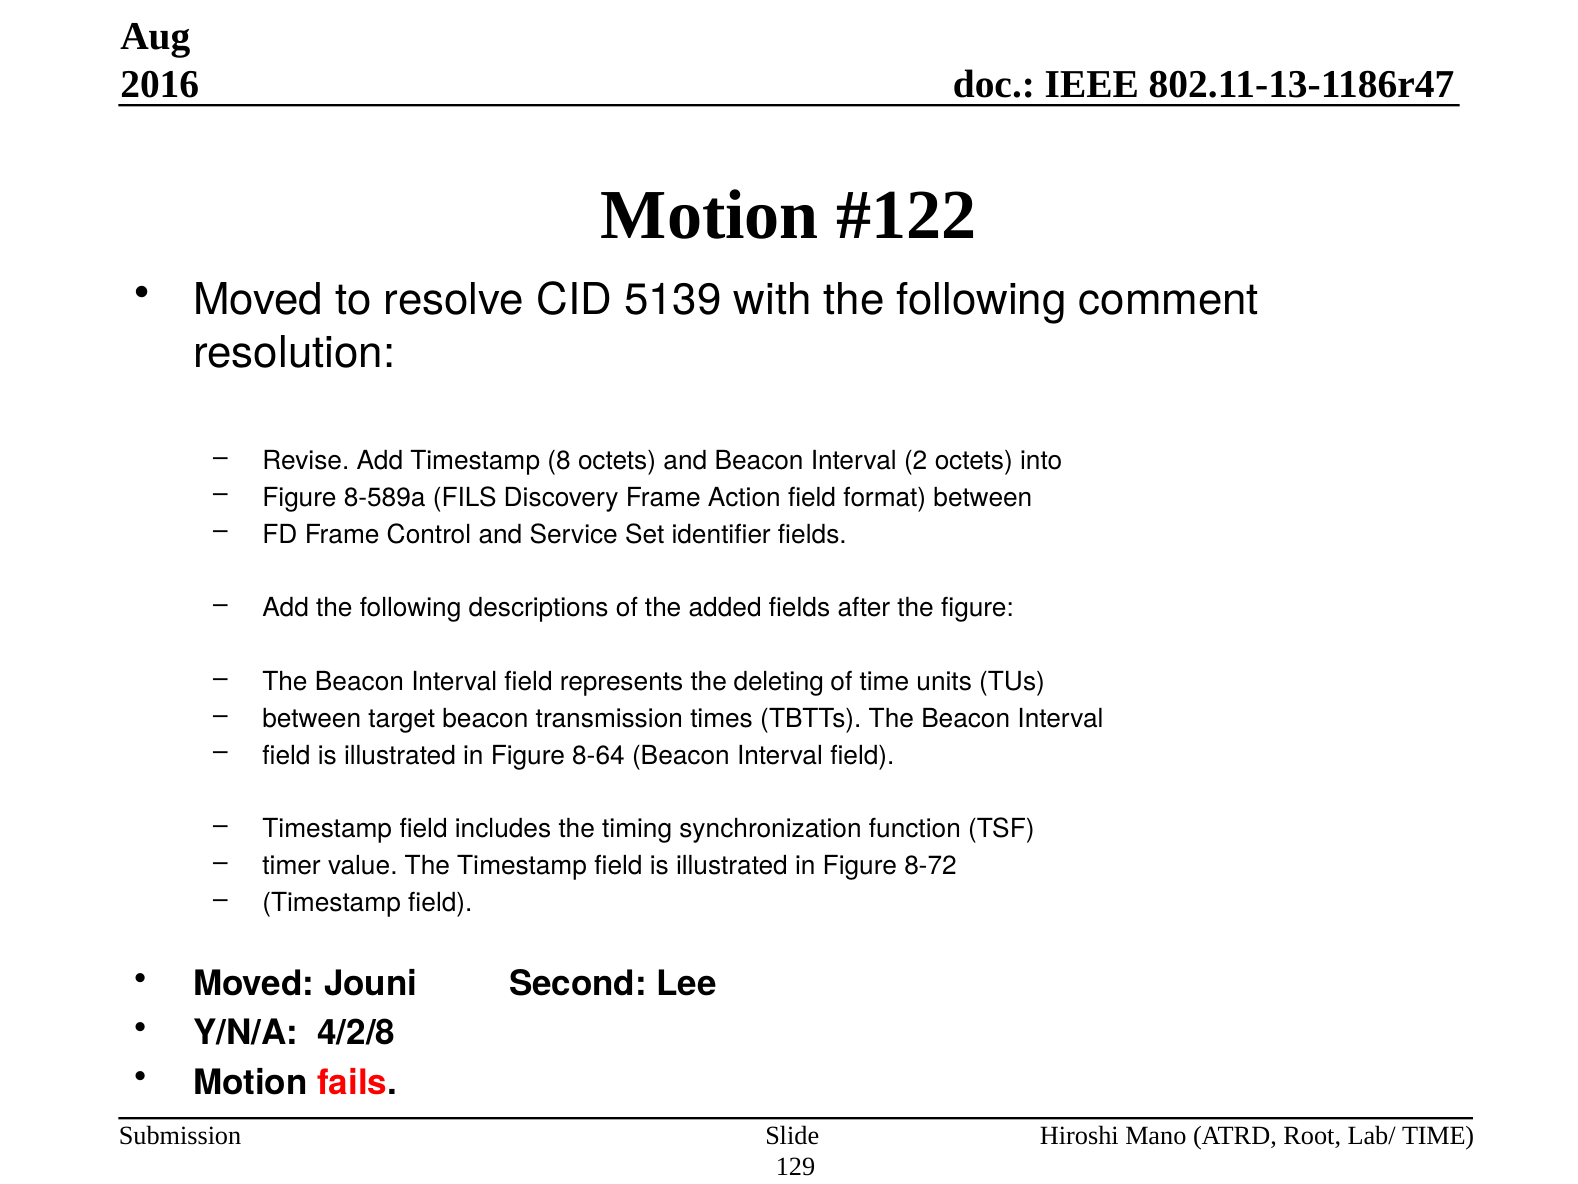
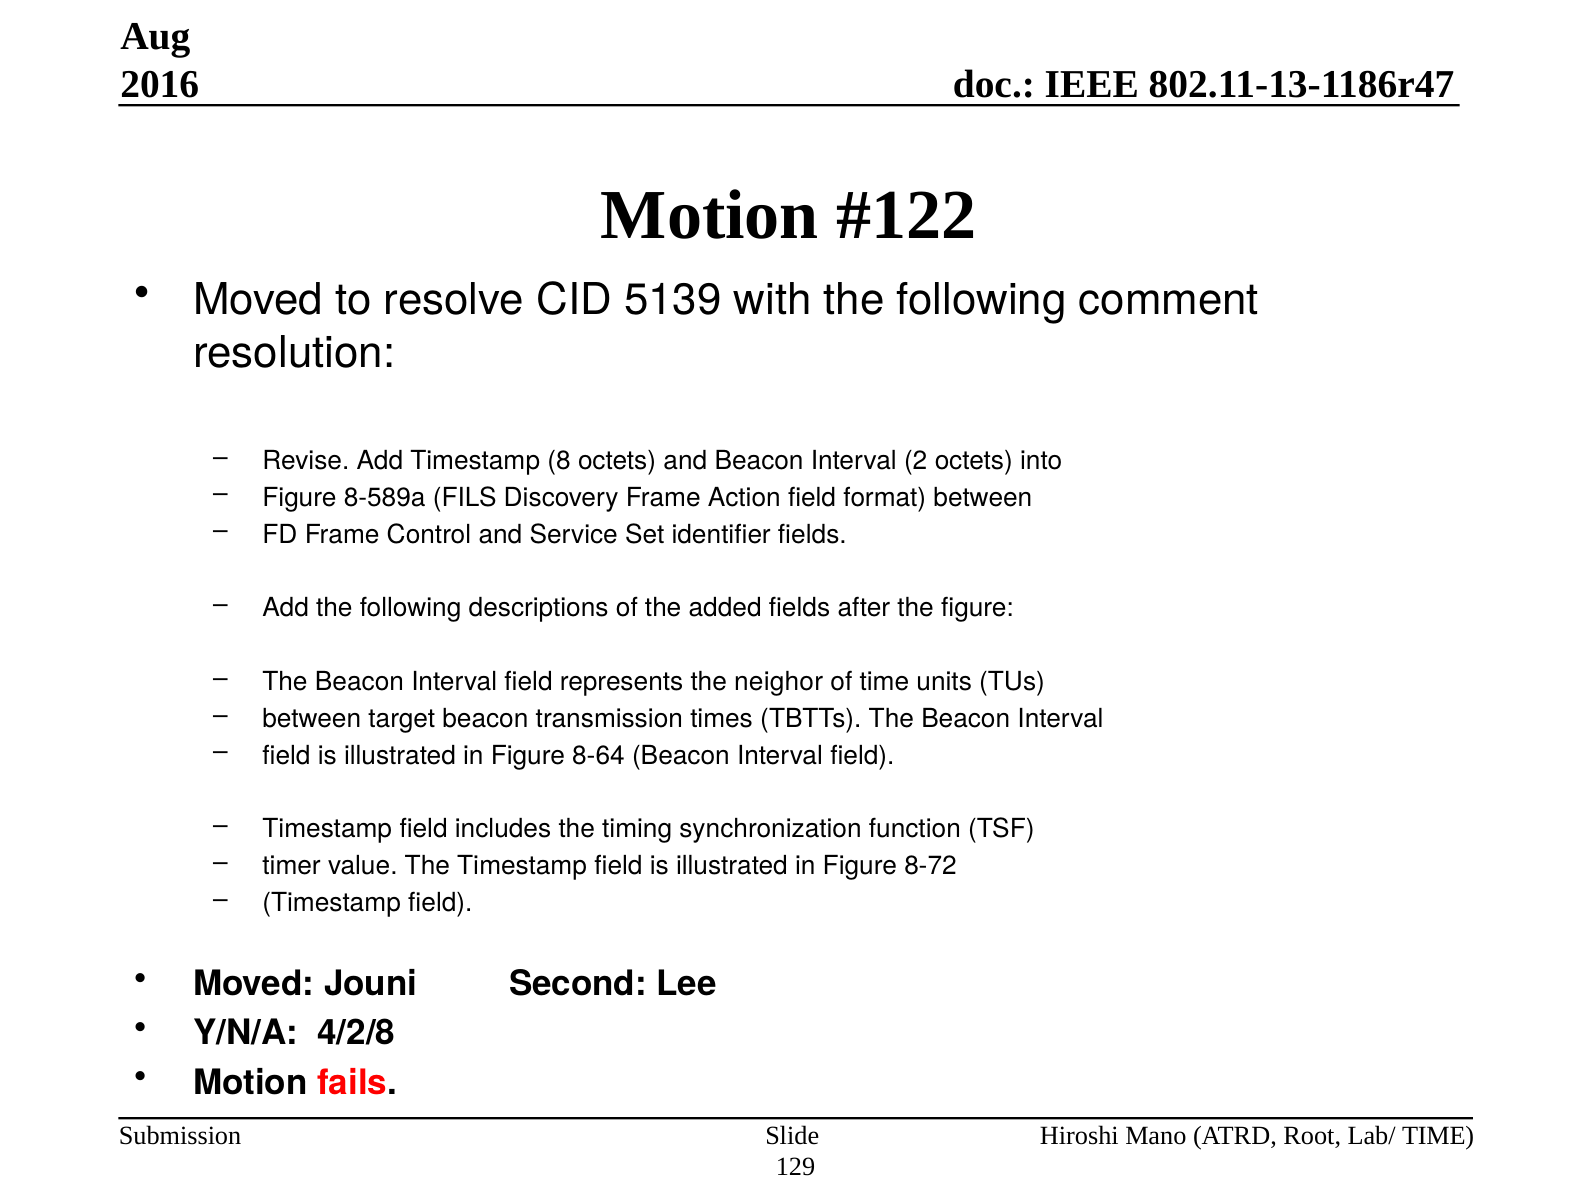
deleting: deleting -> neighor (779, 681)
